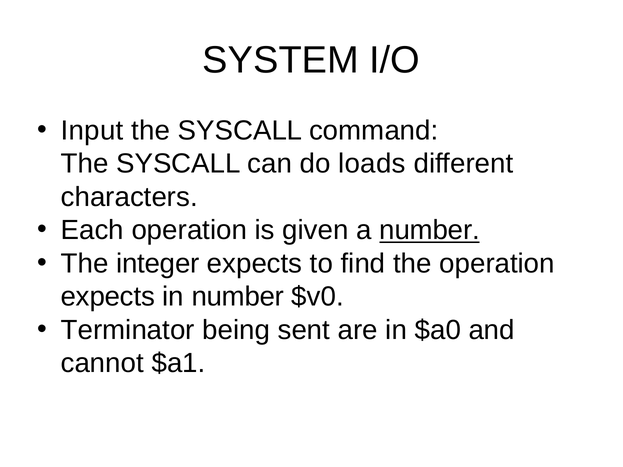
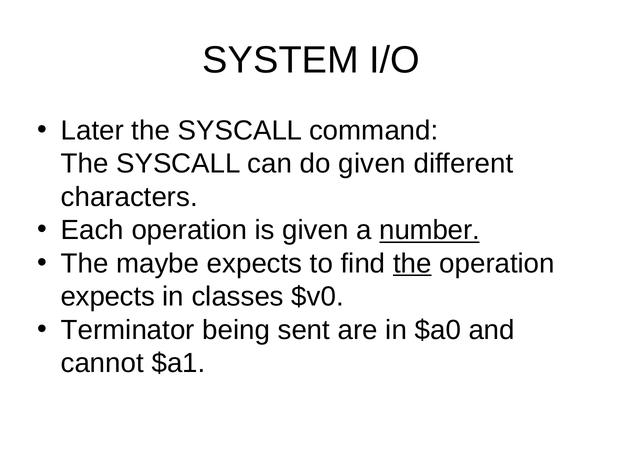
Input: Input -> Later (92, 131)
do loads: loads -> given (372, 164)
integer: integer -> maybe (158, 264)
the underline: none -> present (412, 264)
in number: number -> classes (238, 297)
